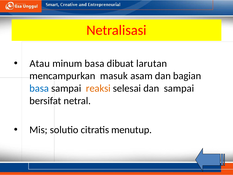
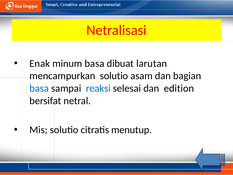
Atau: Atau -> Enak (40, 63)
mencampurkan masuk: masuk -> solutio (114, 76)
reaksi colour: orange -> blue (98, 88)
dan sampai: sampai -> edition (179, 88)
